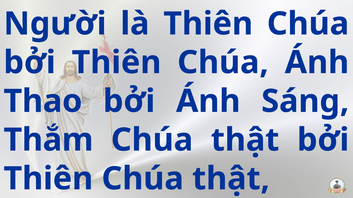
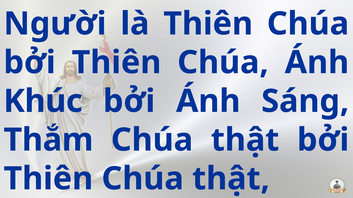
Thao: Thao -> Khúc (43, 102)
